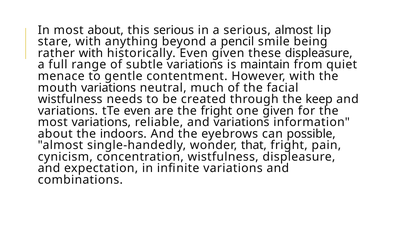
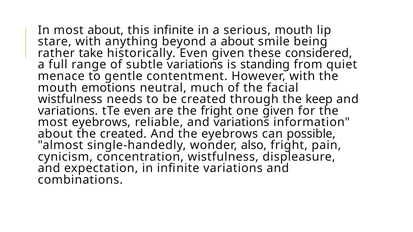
this serious: serious -> infinite (174, 30)
serious almost: almost -> mouth (294, 30)
a pencil: pencil -> about (237, 42)
rather with: with -> take (91, 53)
these displeasure: displeasure -> considered (319, 53)
maintain: maintain -> standing (265, 65)
mouth variations: variations -> emotions (108, 88)
most variations: variations -> eyebrows (101, 122)
the indoors: indoors -> created (123, 134)
that: that -> also (254, 146)
